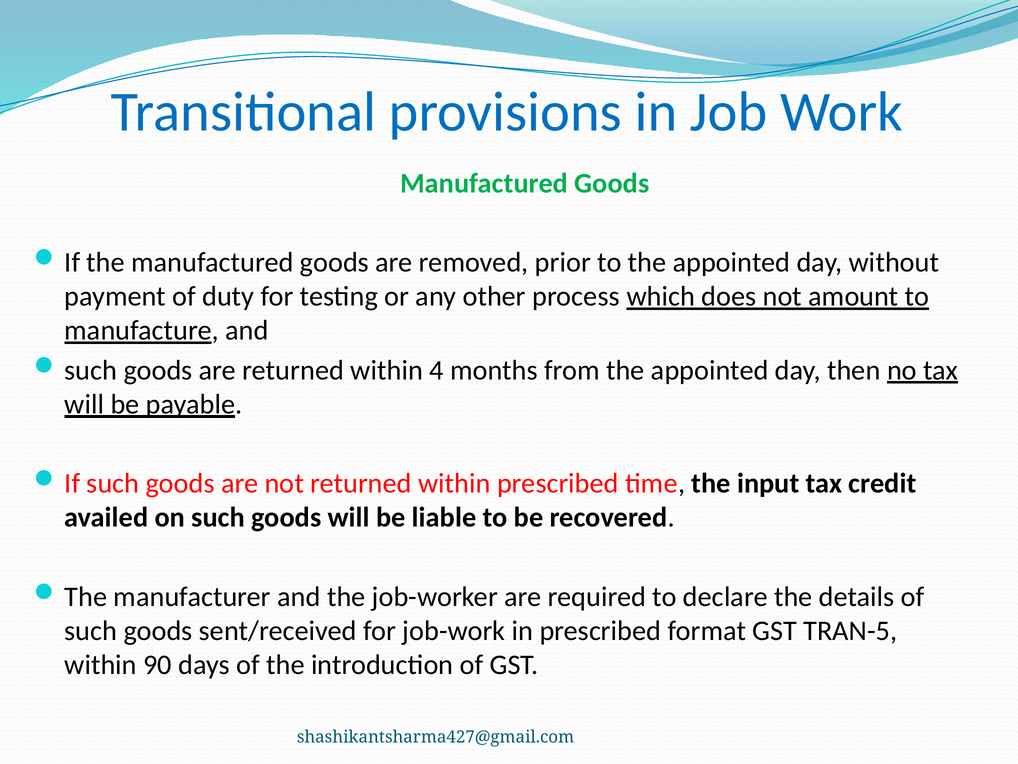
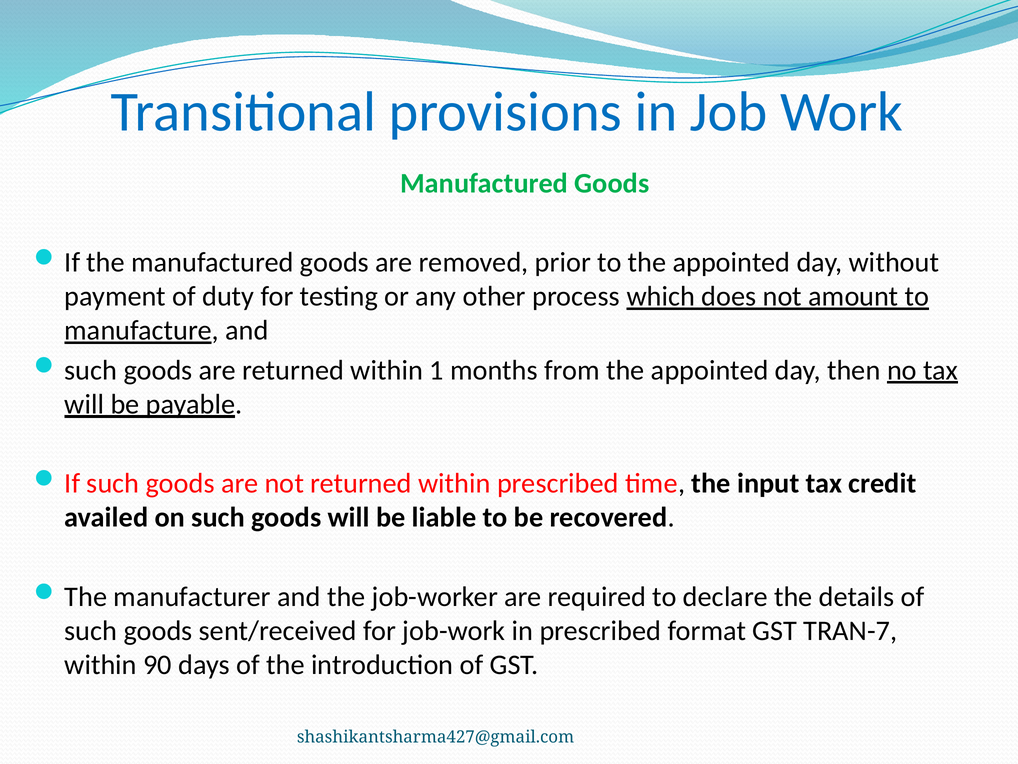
4: 4 -> 1 (436, 370)
TRAN-5: TRAN-5 -> TRAN-7 (850, 630)
